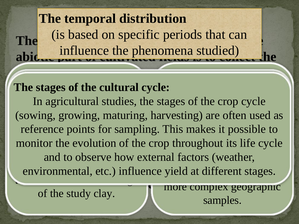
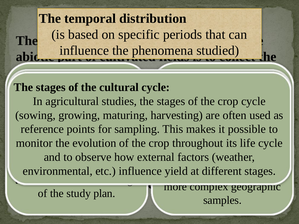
clay: clay -> plan (104, 194)
